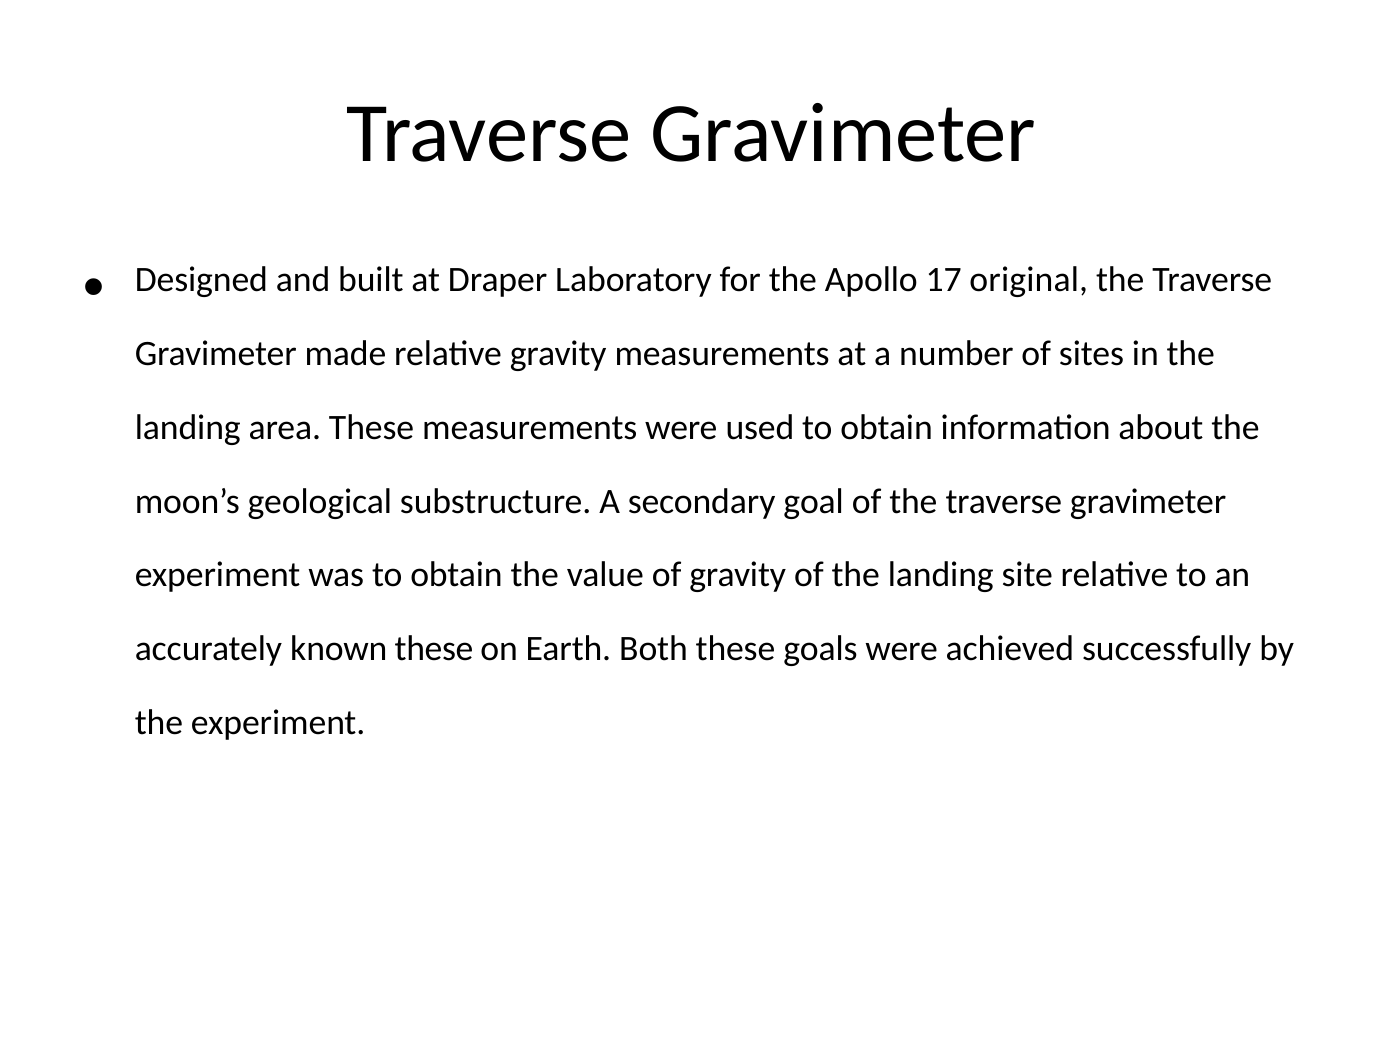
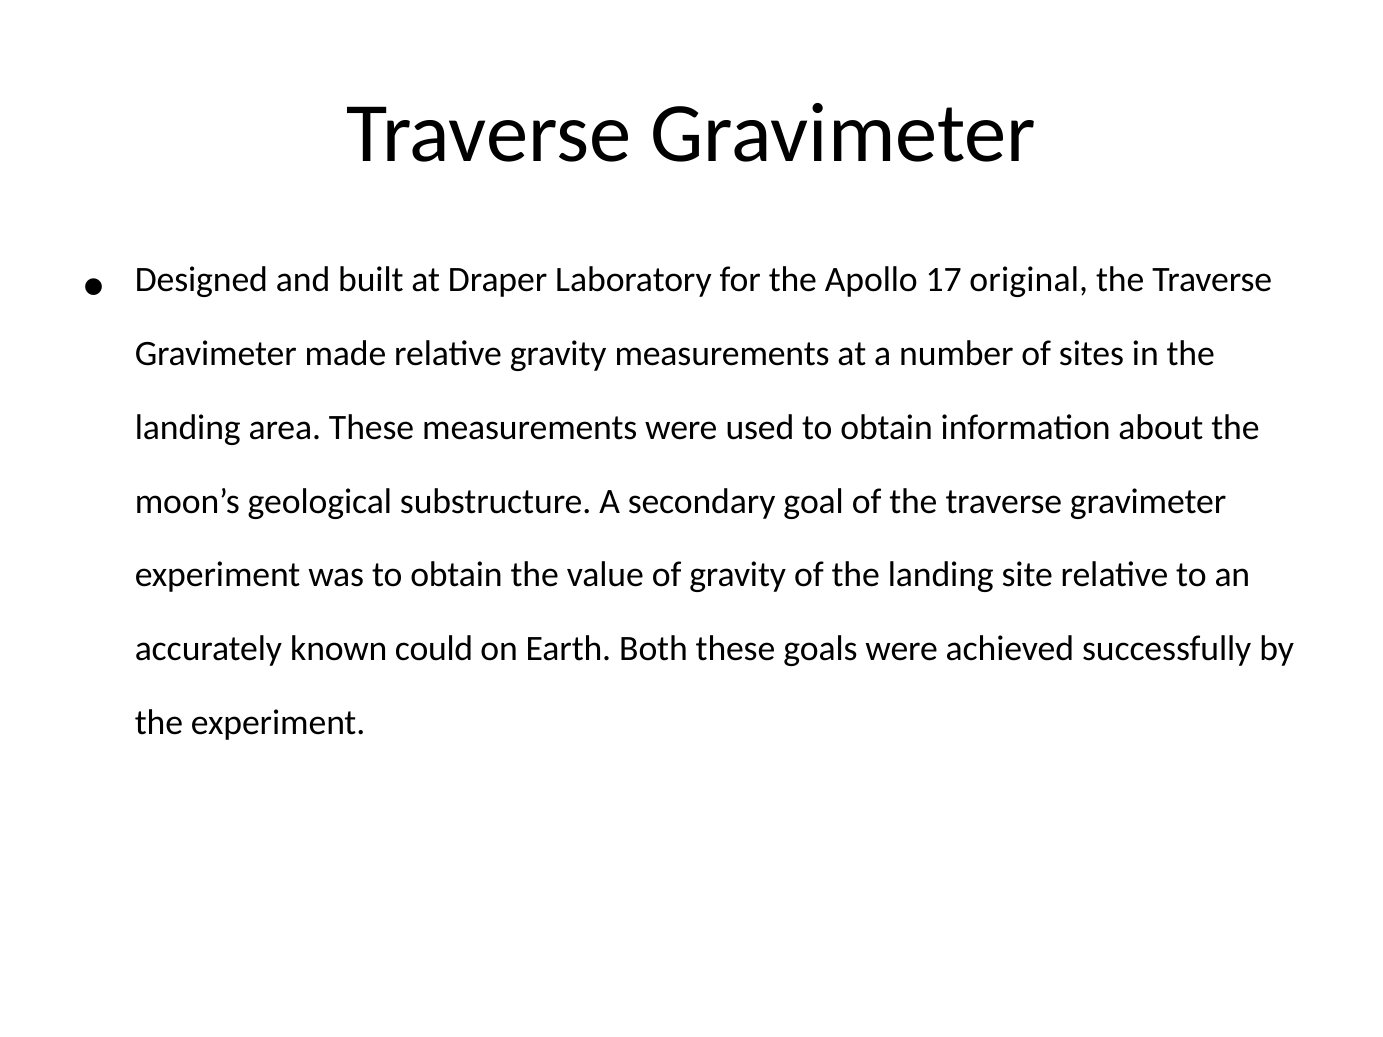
known these: these -> could (434, 649)
